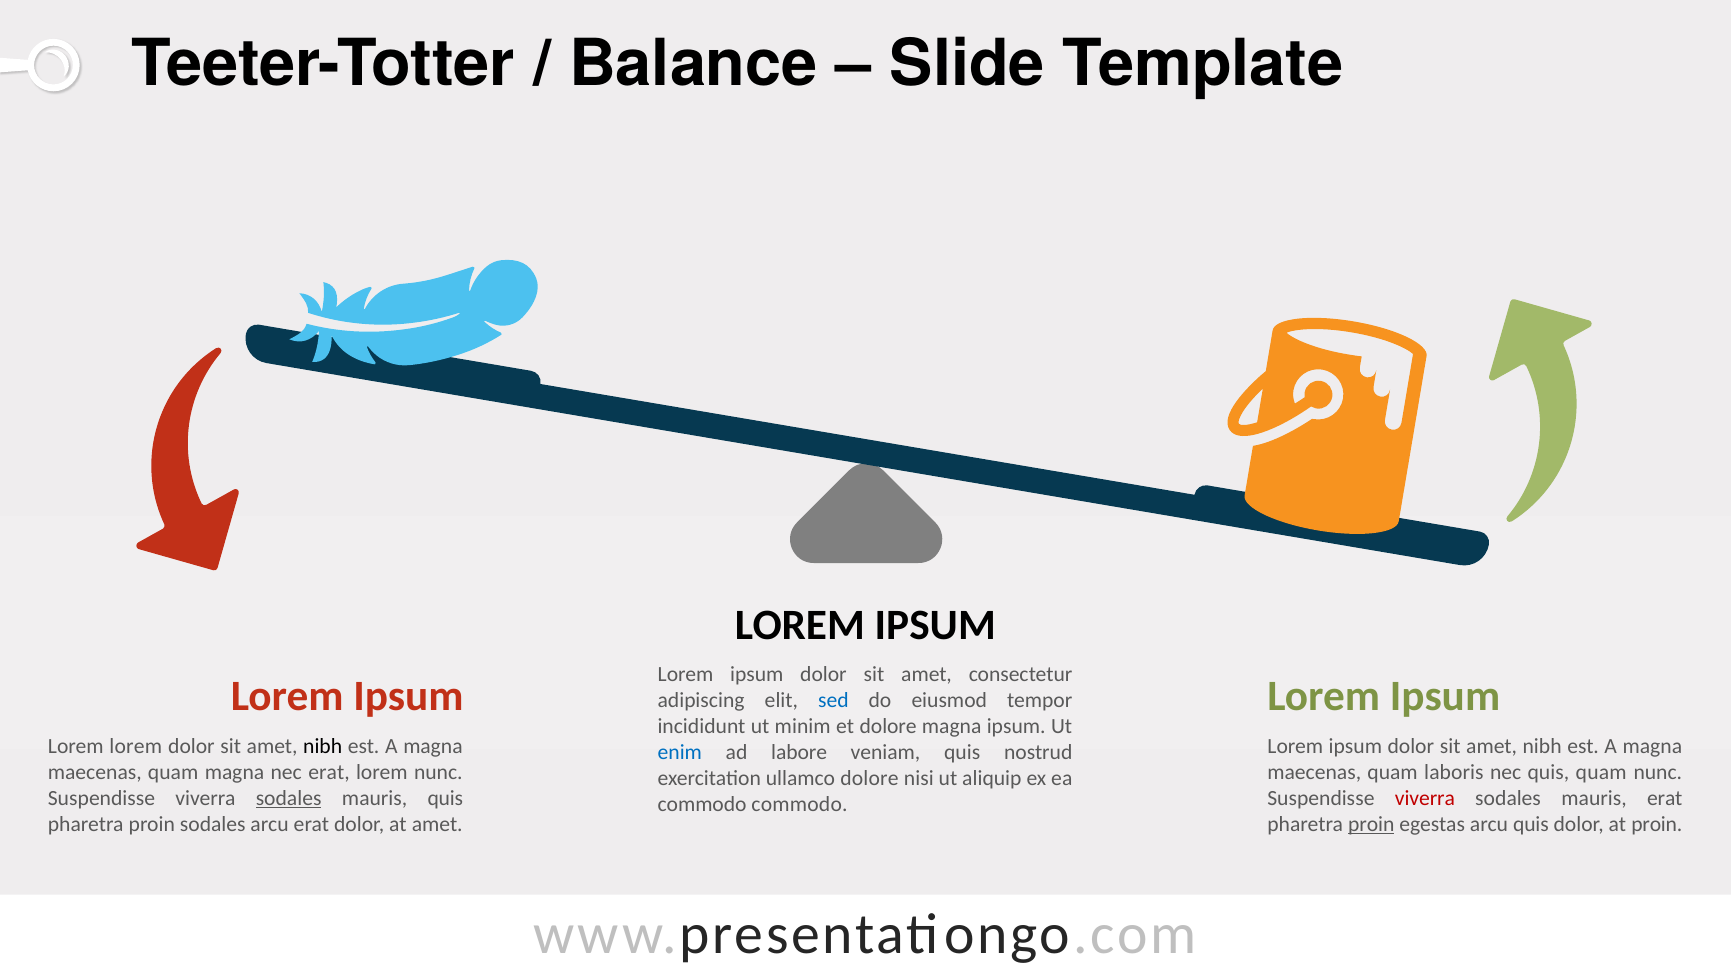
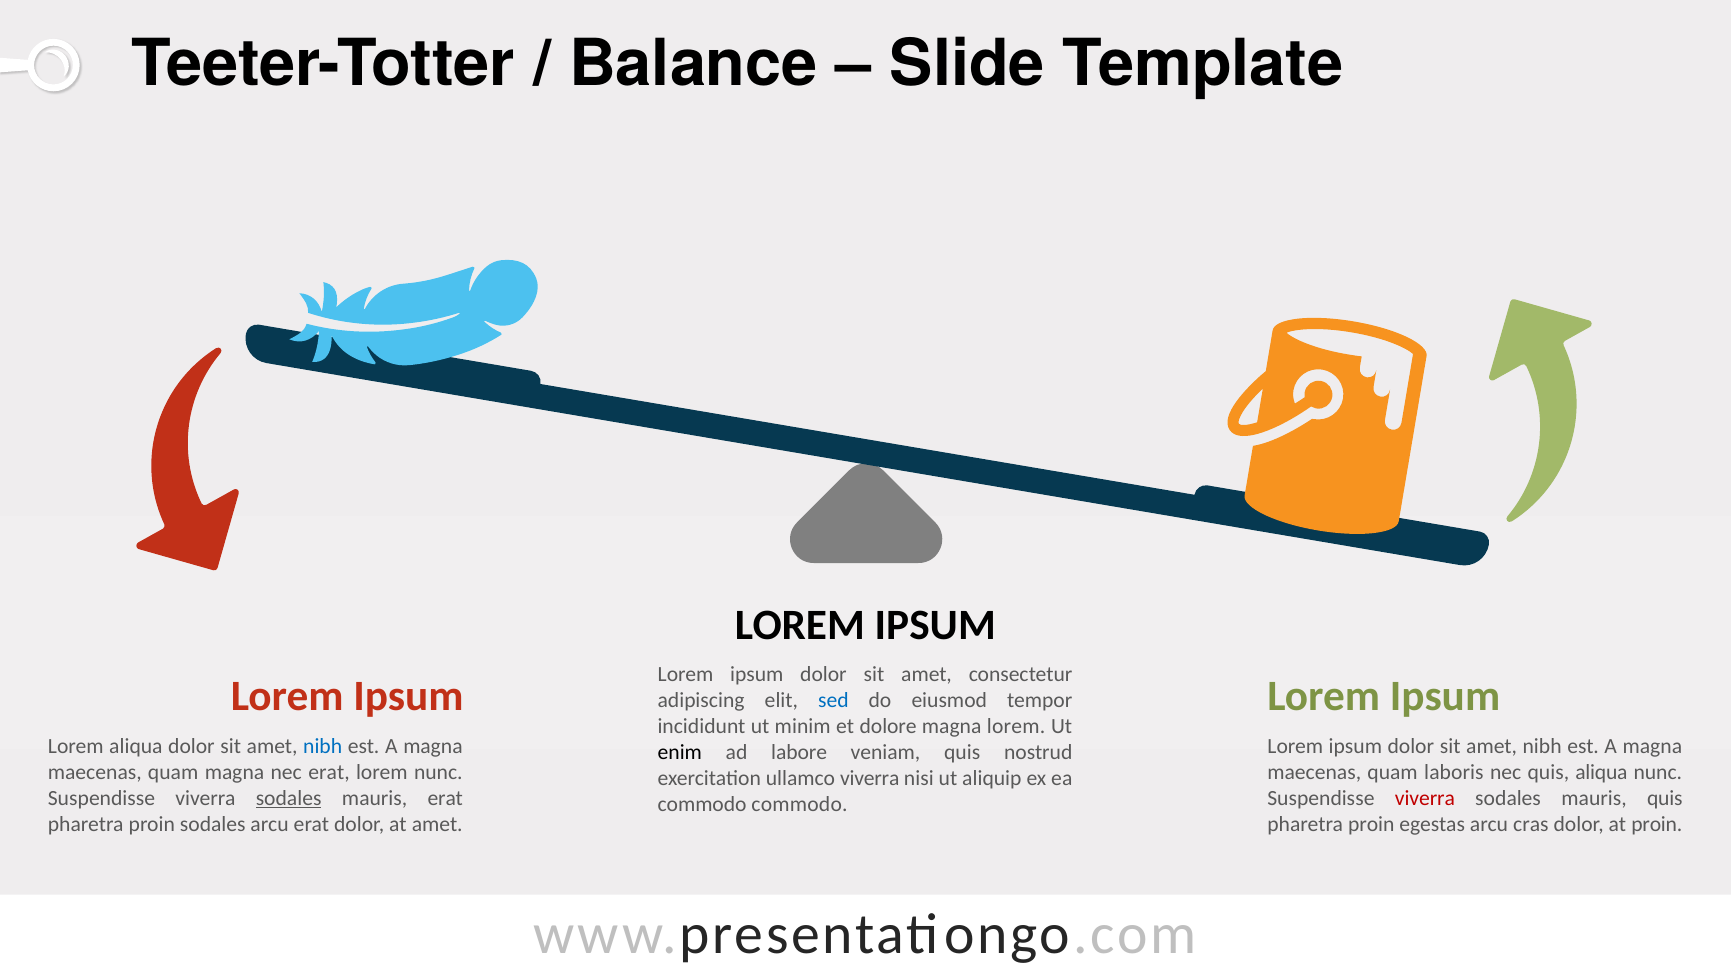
magna ipsum: ipsum -> lorem (1016, 727)
Lorem lorem: lorem -> aliqua (136, 747)
nibh colour: black -> blue (323, 747)
enim colour: blue -> black (680, 753)
quis quam: quam -> aliqua (1601, 773)
ullamco dolore: dolore -> viverra (870, 779)
mauris quis: quis -> erat (445, 798)
mauris erat: erat -> quis (1665, 798)
proin underline: present -> none (1371, 824)
arcu quis: quis -> cras (1531, 824)
